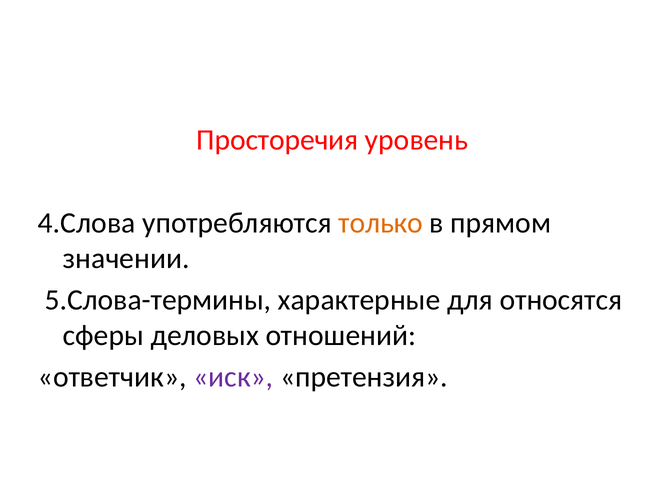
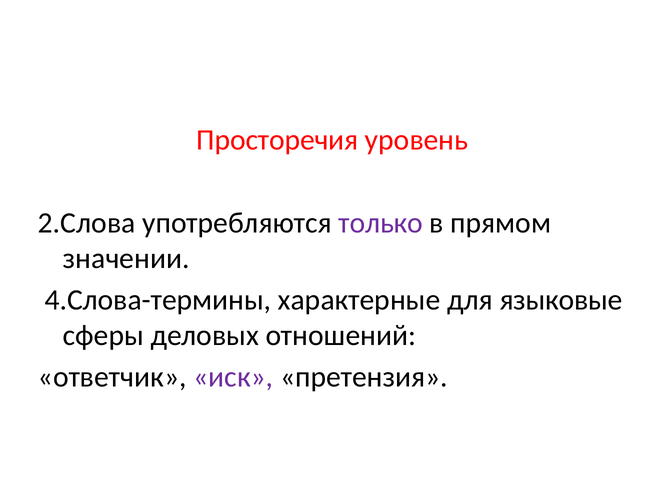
4.Слова: 4.Слова -> 2.Слова (87, 223)
только colour: orange -> purple (381, 223)
5.Слова-термины: 5.Слова-термины -> 4.Слова-термины (158, 300)
относятся: относятся -> языковые (561, 300)
